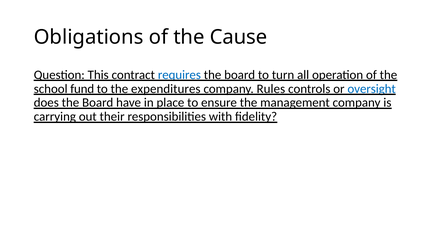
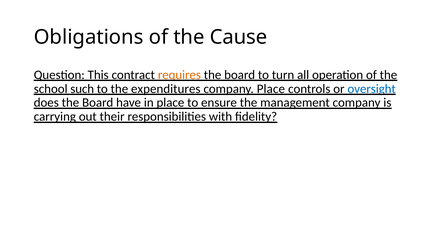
requires colour: blue -> orange (179, 75)
fund: fund -> such (82, 89)
company Rules: Rules -> Place (271, 89)
